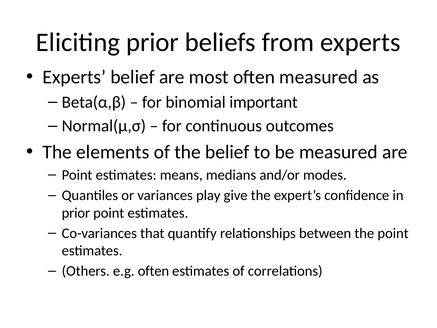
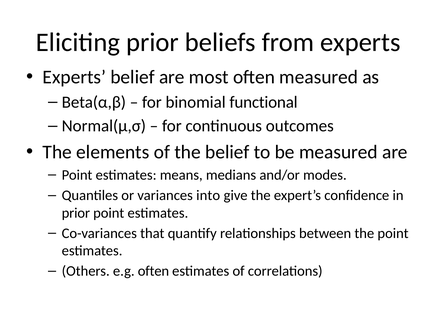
important: important -> functional (264, 102)
play: play -> into (208, 195)
